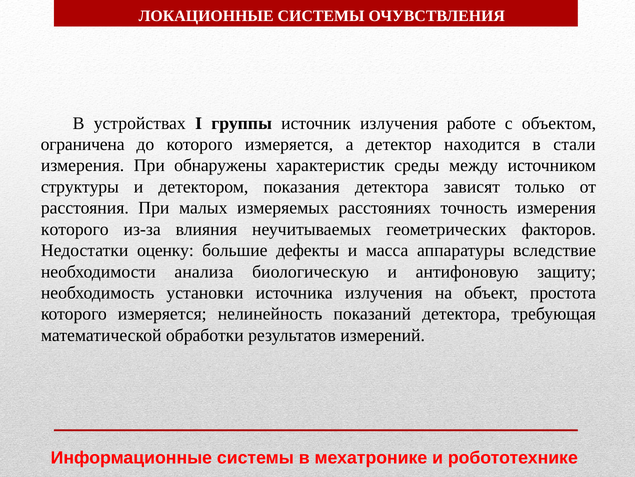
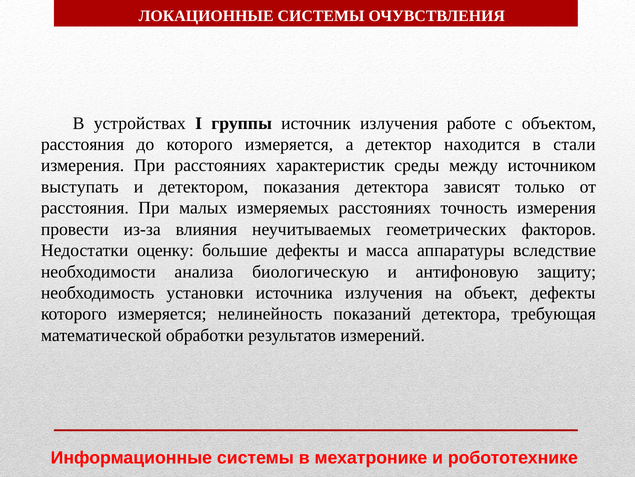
ограничена: ограничена -> расстояния (83, 144)
При обнаружены: обнаружены -> расстояниях (220, 165)
структуры: структуры -> выступать (80, 187)
которого: которого -> провести (75, 229)
объект простота: простота -> дефекты (563, 292)
